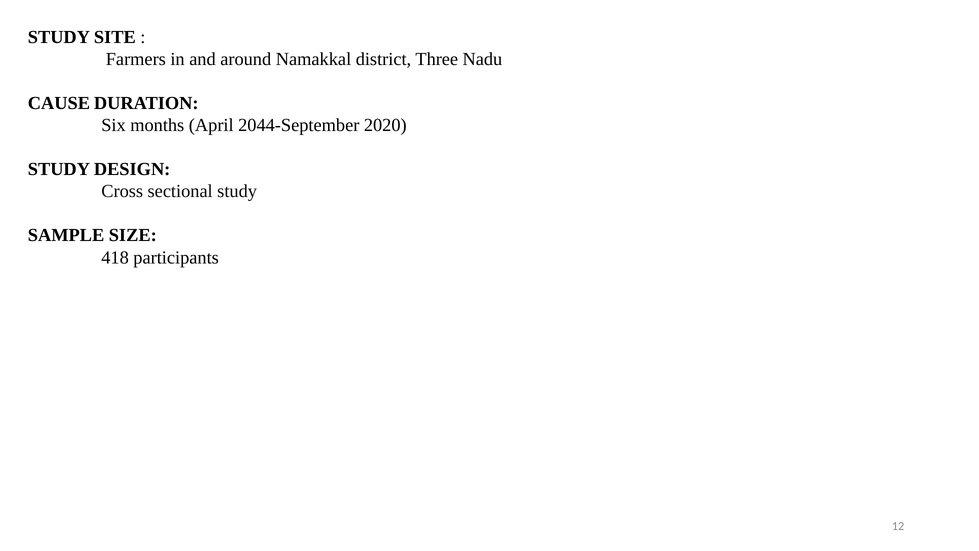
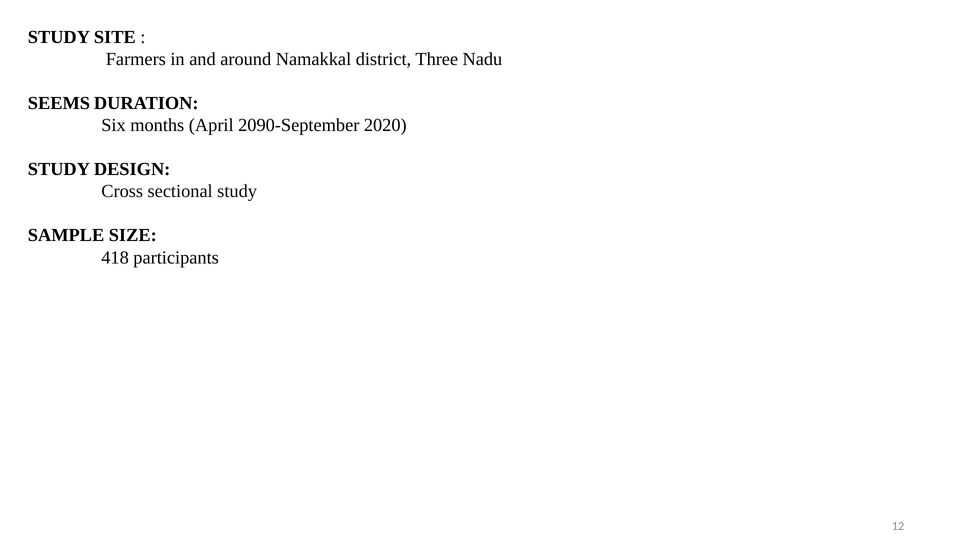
CAUSE: CAUSE -> SEEMS (59, 103)
2044-September: 2044-September -> 2090-September (299, 125)
